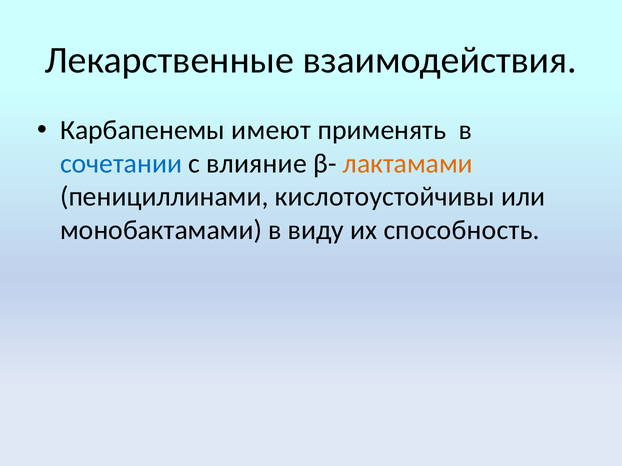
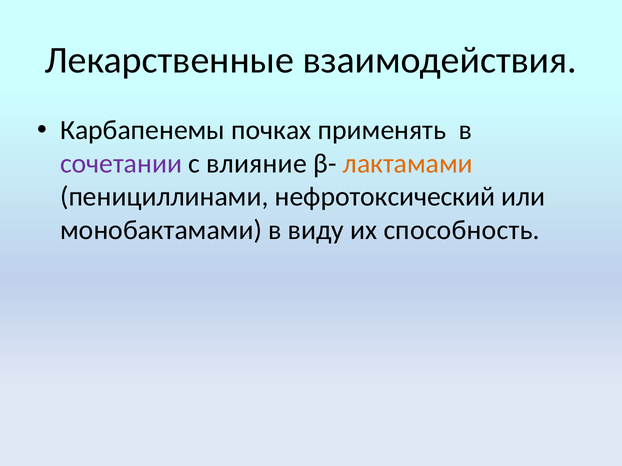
имеют: имеют -> почках (271, 130)
сочетании colour: blue -> purple (121, 164)
кислотоустойчивы: кислотоустойчивы -> нефротоксический (385, 197)
